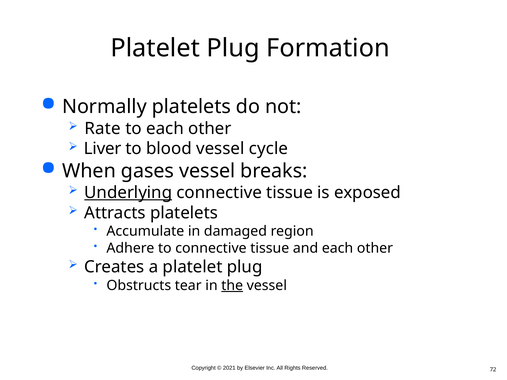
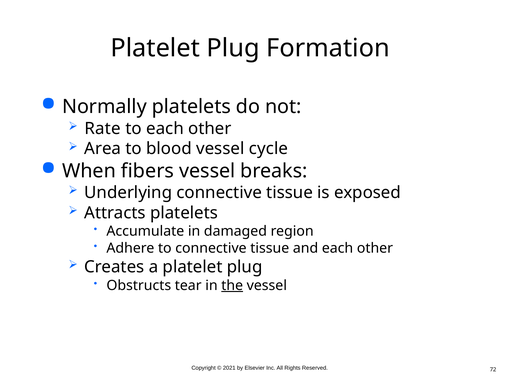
Liver: Liver -> Area (103, 149)
gases: gases -> fibers (147, 171)
Underlying underline: present -> none (128, 193)
